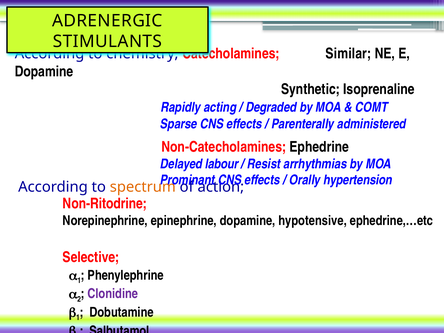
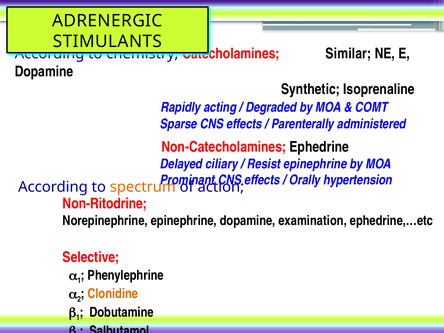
labour: labour -> ciliary (222, 164)
Resist arrhythmias: arrhythmias -> epinephrine (315, 164)
hypotensive: hypotensive -> examination (313, 221)
Clonidine colour: purple -> orange (113, 294)
